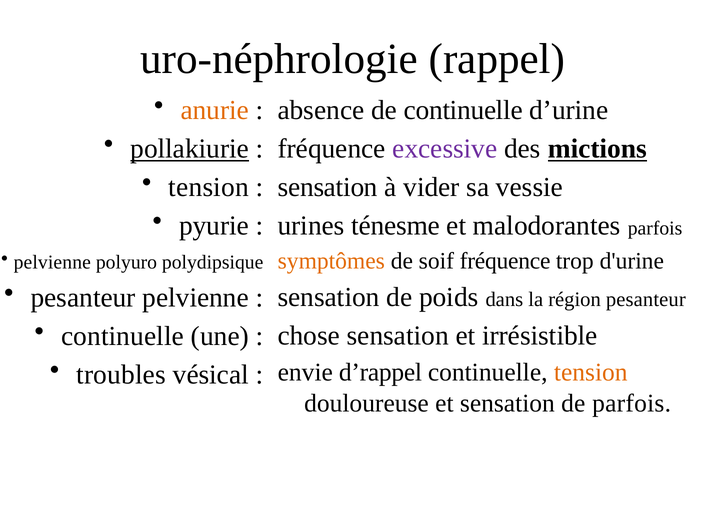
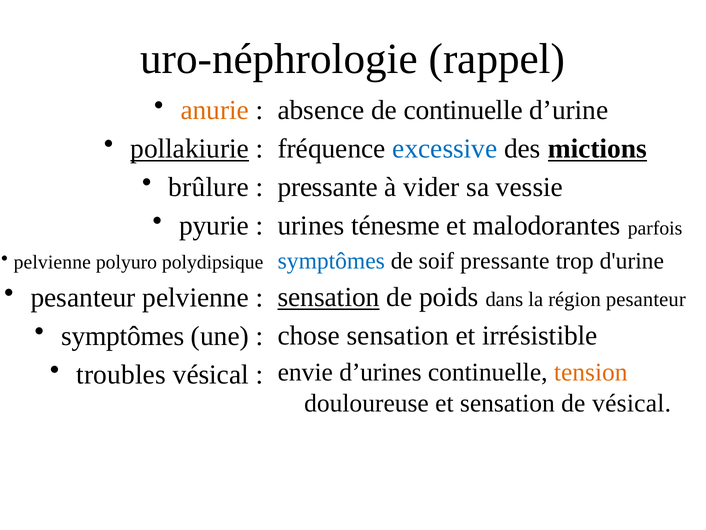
excessive colour: purple -> blue (445, 149)
tension: tension -> brûlure (209, 187)
sensation: sensation -> pressante (328, 187)
symptômes colour: orange -> blue (331, 261)
soif fréquence: fréquence -> pressante (505, 261)
sensation underline: none -> present (329, 297)
continuelle: continuelle -> symptômes (123, 336)
d’rappel: d’rappel -> d’urines (380, 372)
de parfois: parfois -> vésical (632, 403)
